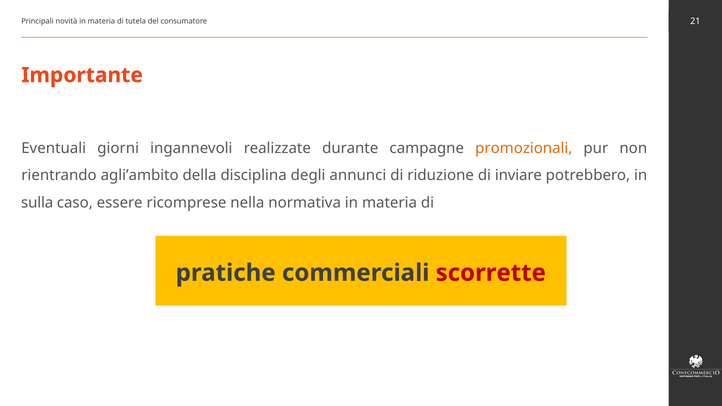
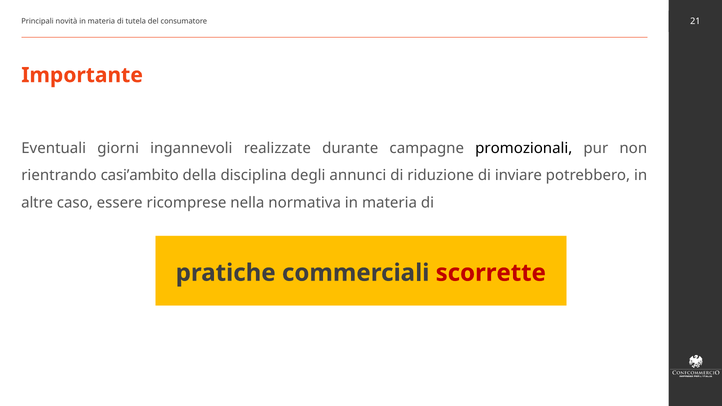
promozionali colour: orange -> black (524, 149)
agli’ambito: agli’ambito -> casi’ambito (140, 176)
sulla: sulla -> altre (37, 203)
